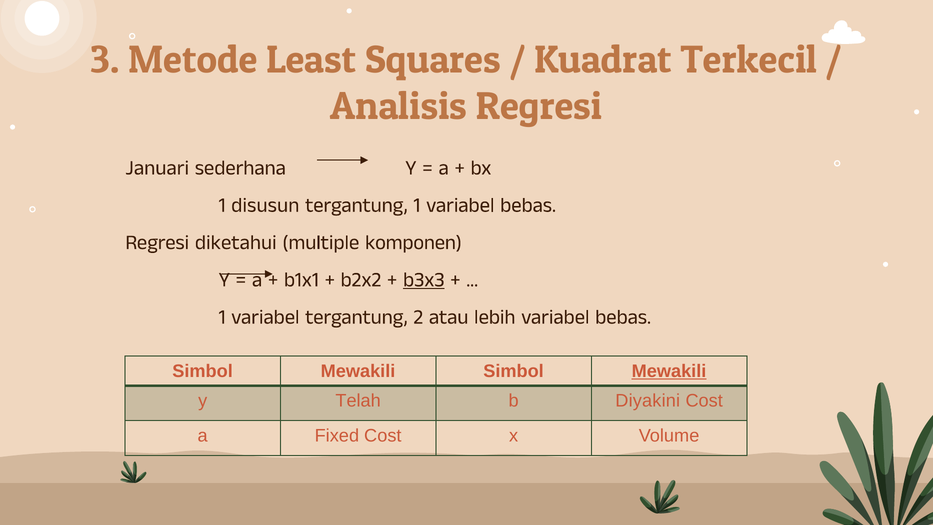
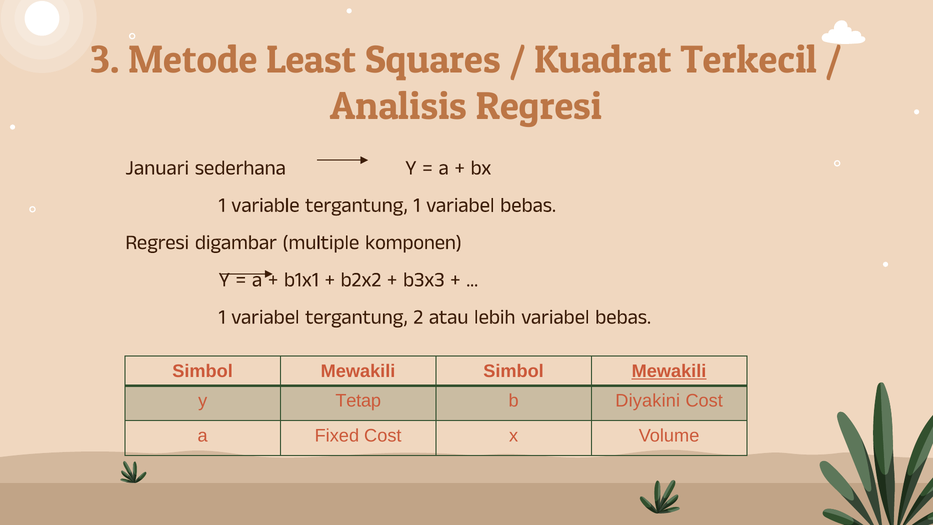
disusun: disusun -> variable (265, 205)
diketahui: diketahui -> digambar (236, 242)
b3x3 underline: present -> none (424, 279)
Telah: Telah -> Tetap (358, 401)
